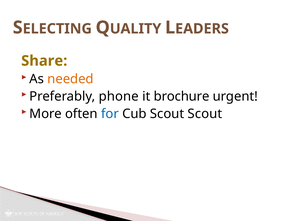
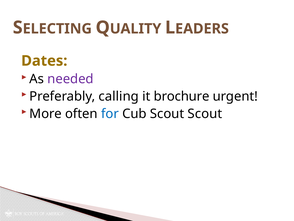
Share: Share -> Dates (44, 61)
needed colour: orange -> purple (70, 79)
phone: phone -> calling (119, 96)
